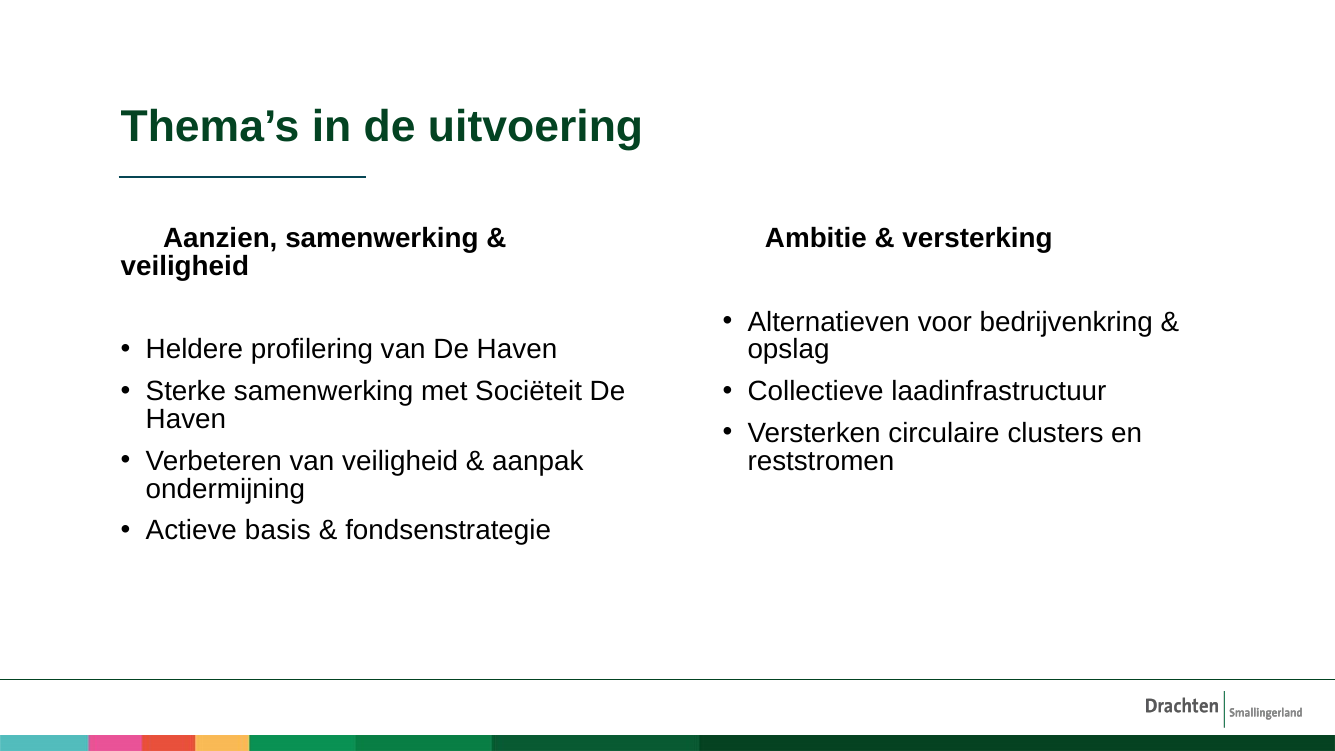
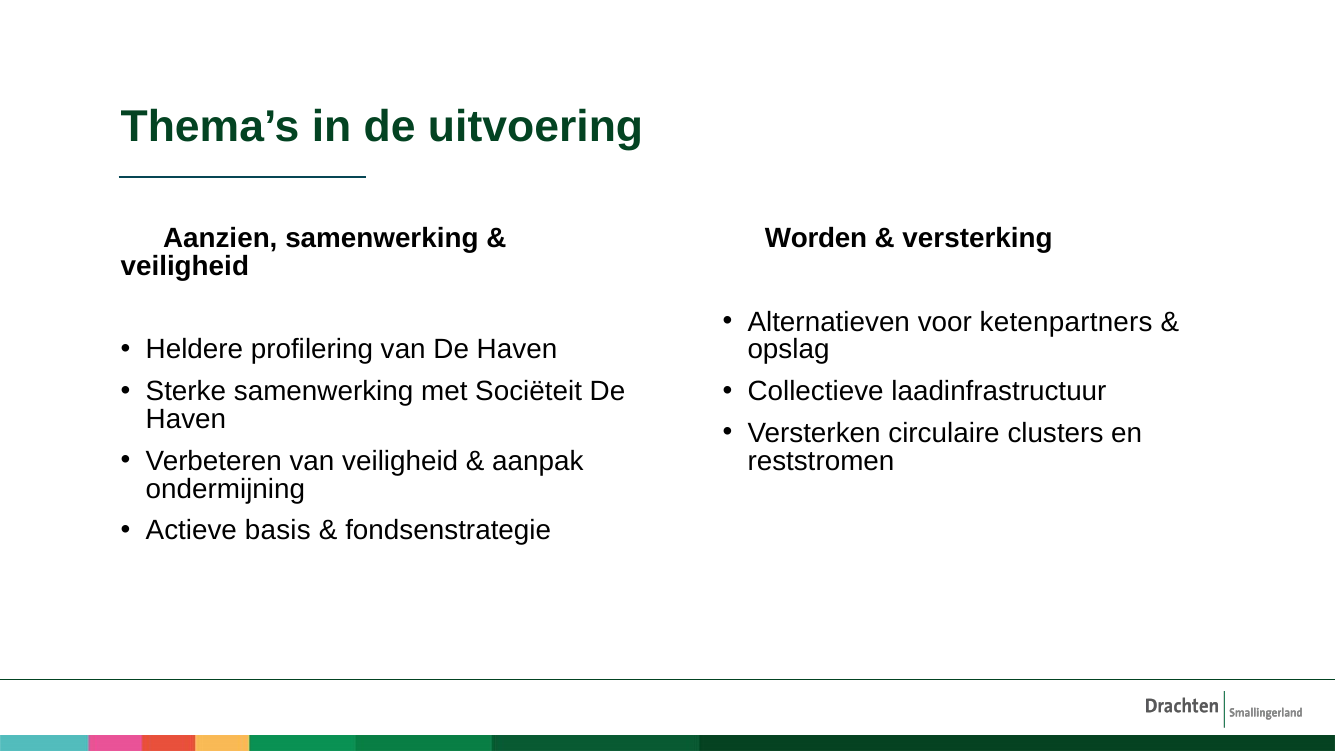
Ambitie: Ambitie -> Worden (816, 238)
bedrijvenkring: bedrijvenkring -> ketenpartners (1066, 322)
